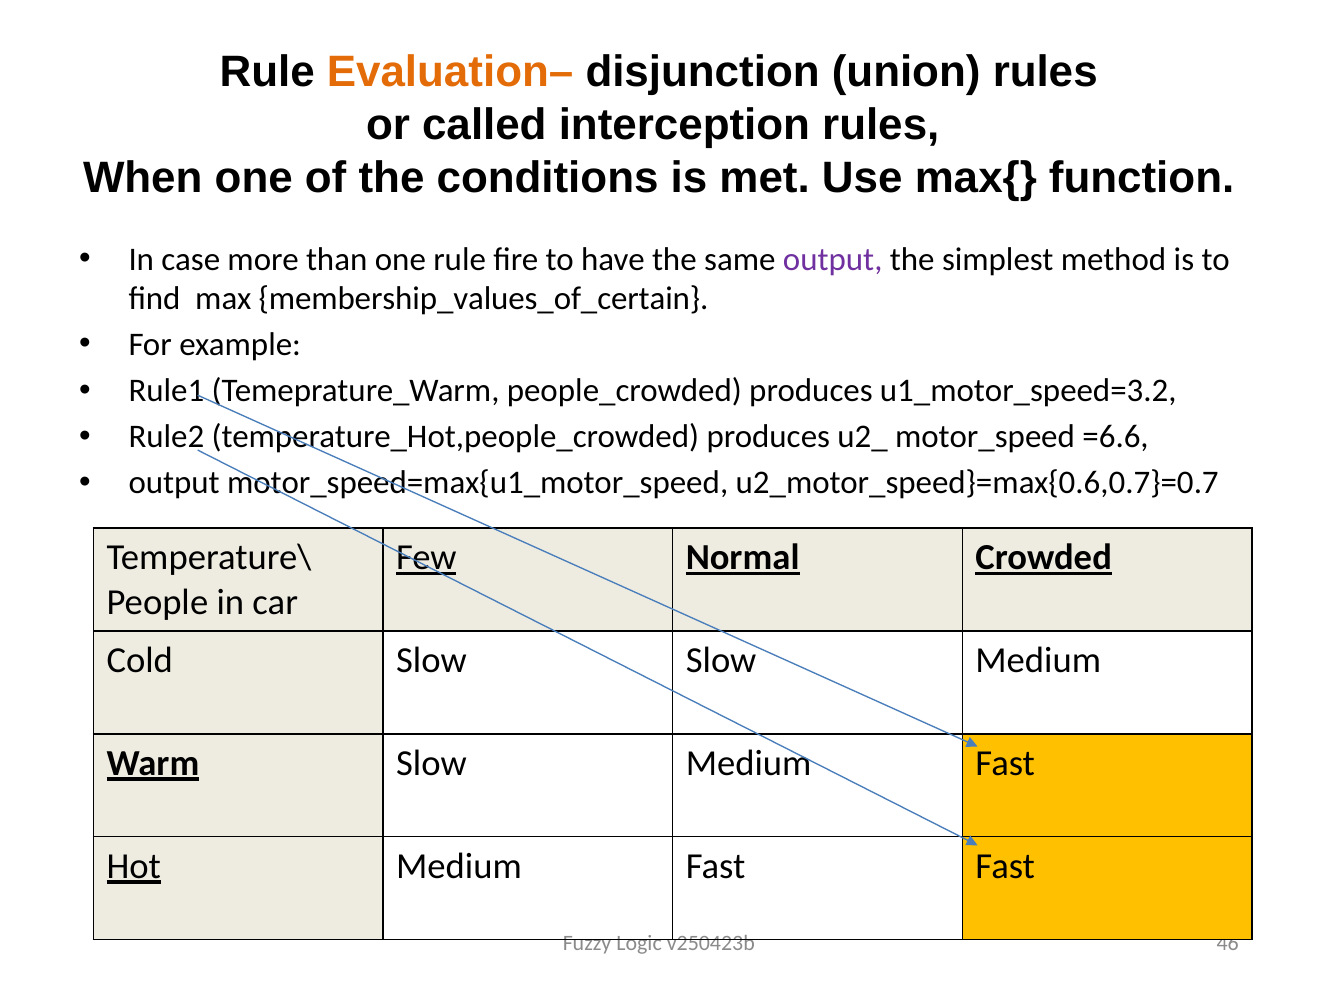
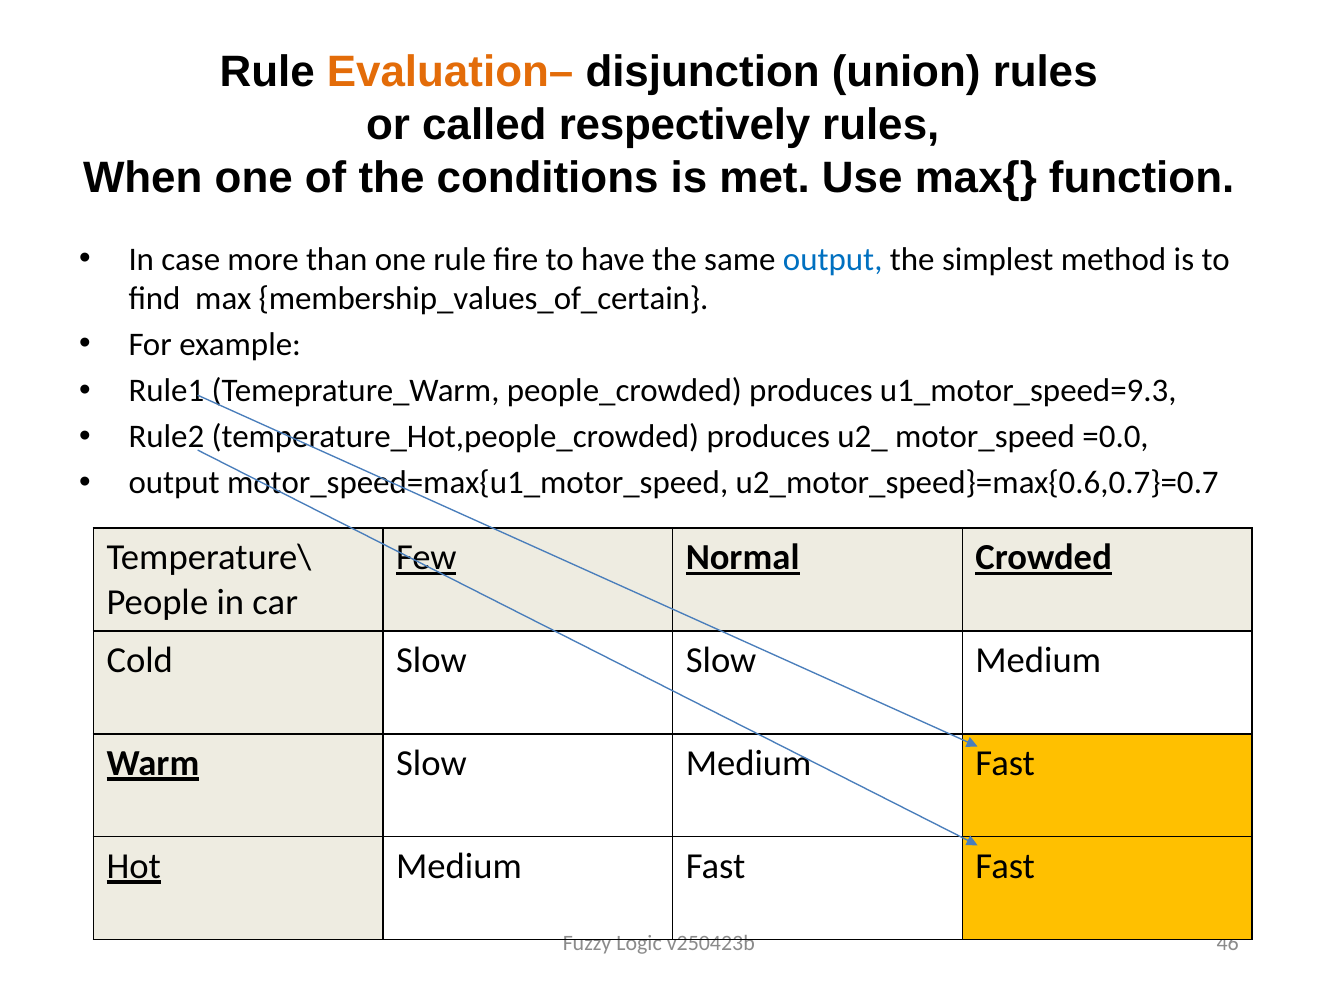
interception: interception -> respectively (685, 125)
output colour: purple -> blue (833, 259)
u1_motor_speed=3.2: u1_motor_speed=3.2 -> u1_motor_speed=9.3 (1028, 391)
=6.6: =6.6 -> =0.0 (1116, 437)
